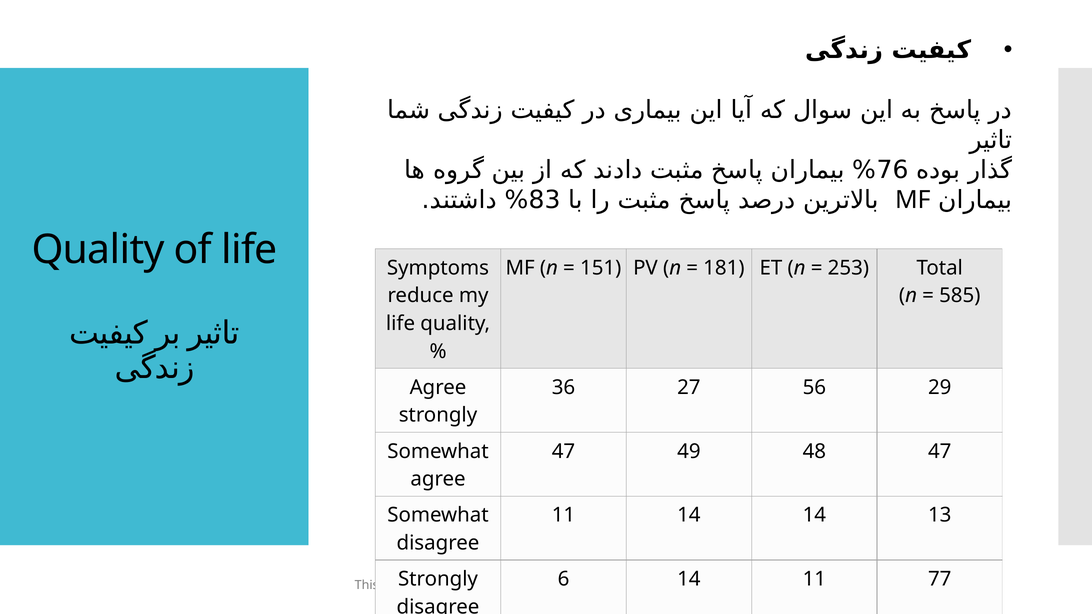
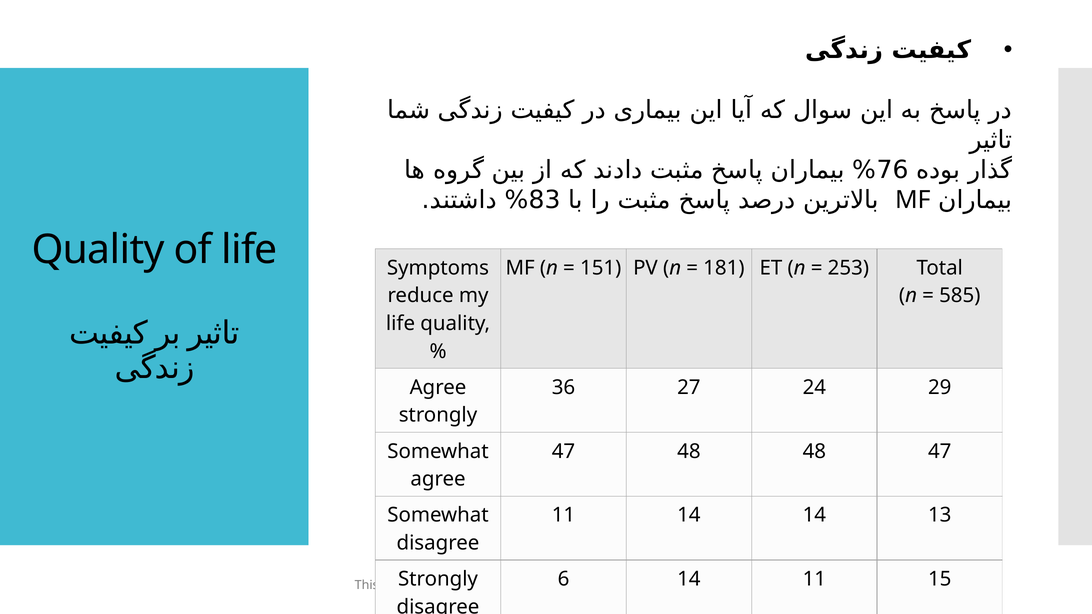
56: 56 -> 24 (814, 388)
47 49: 49 -> 48 (689, 451)
77: 77 -> 15 (940, 579)
